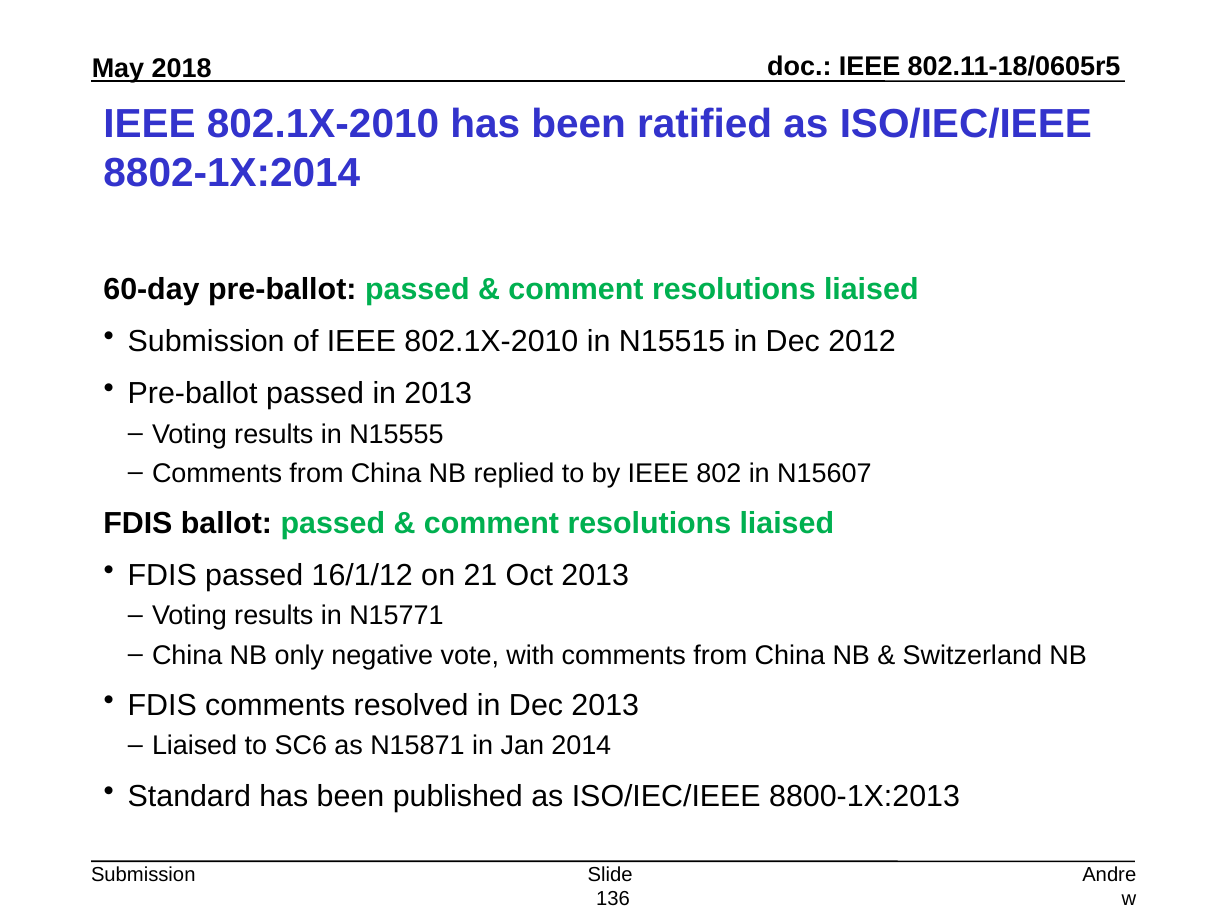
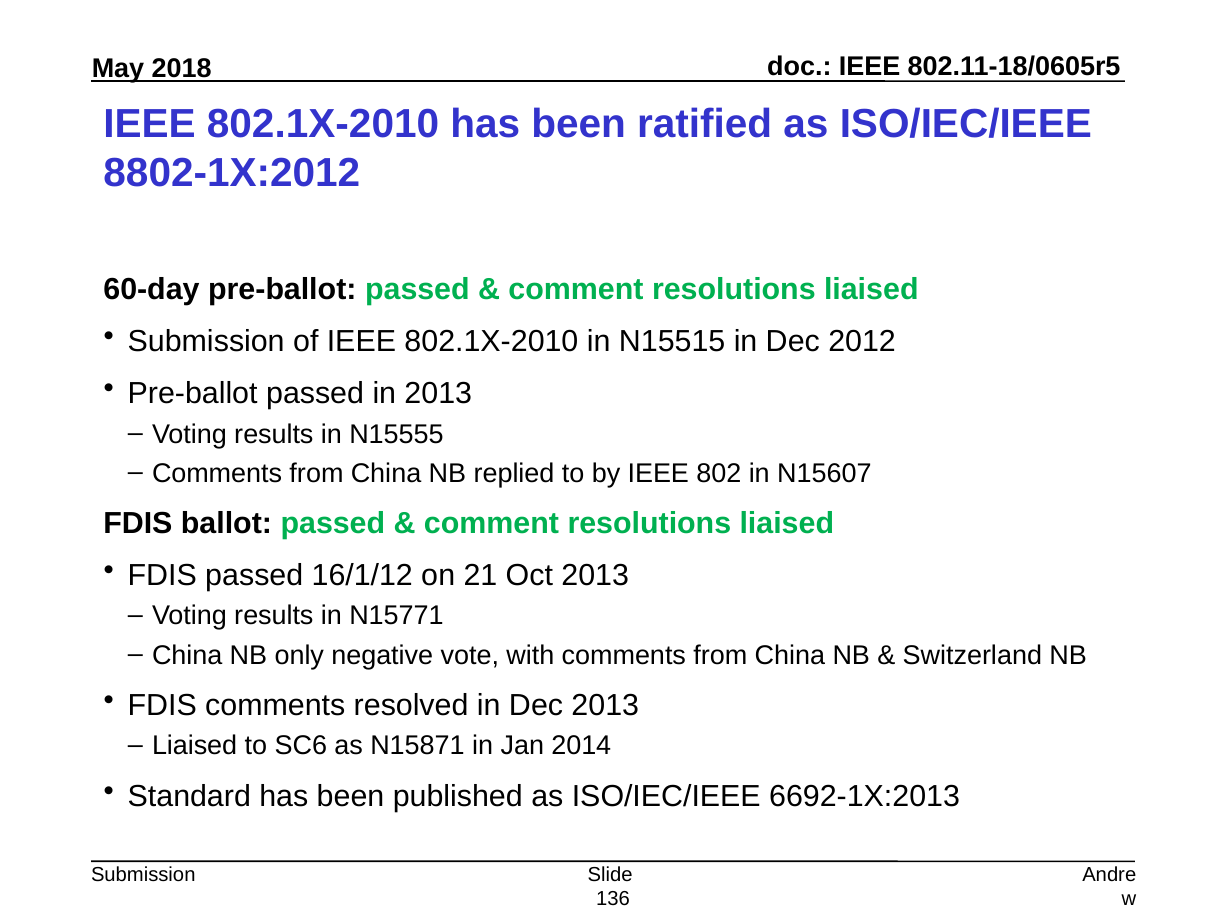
8802-1X:2014: 8802-1X:2014 -> 8802-1X:2012 (232, 173)
8800-1X:2013: 8800-1X:2013 -> 6692-1X:2013 (865, 796)
